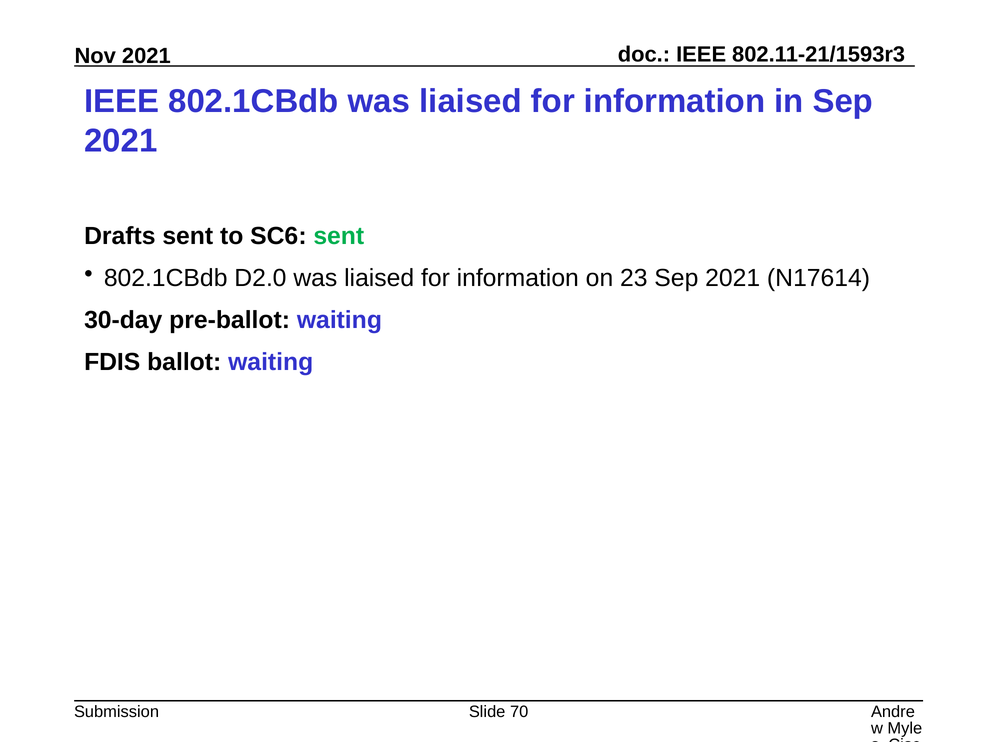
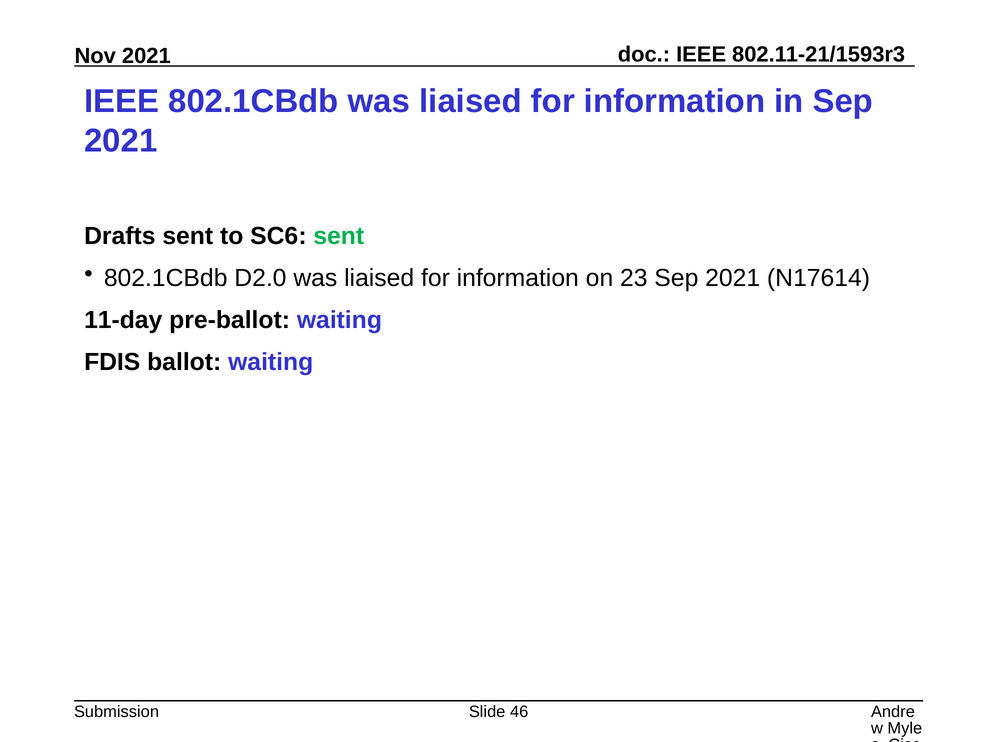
30-day: 30-day -> 11-day (123, 320)
70: 70 -> 46 (519, 711)
